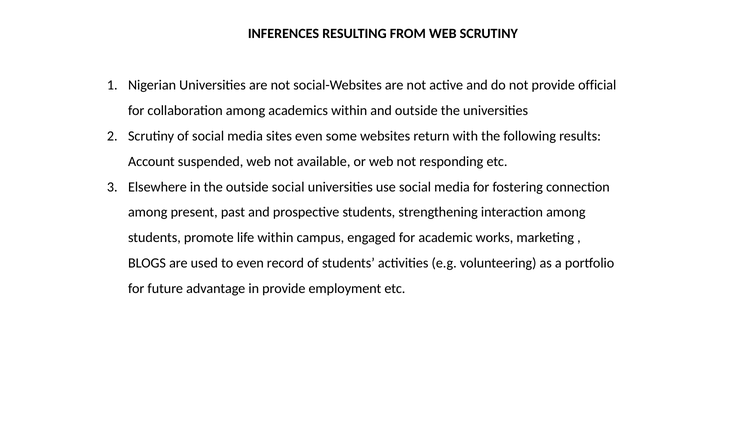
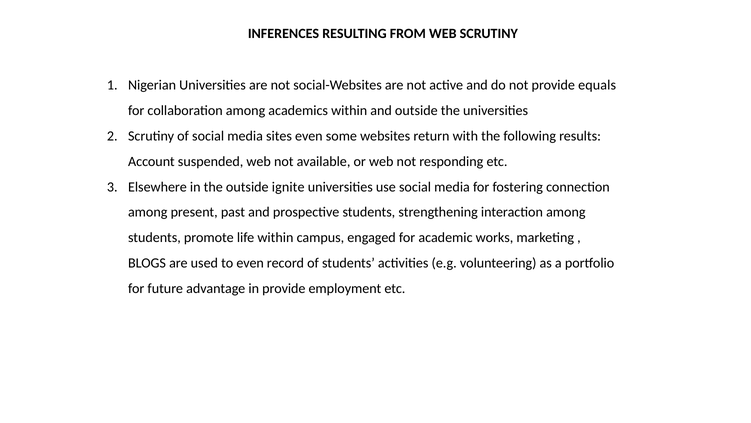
official: official -> equals (597, 85)
outside social: social -> ignite (288, 187)
